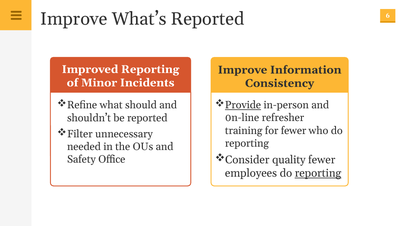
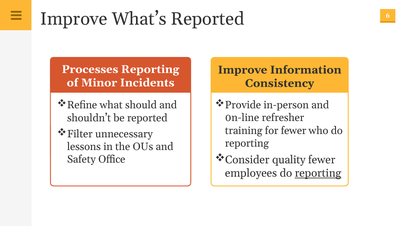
Improved: Improved -> Processes (90, 69)
Provide underline: present -> none (243, 105)
needed: needed -> lessons (84, 147)
